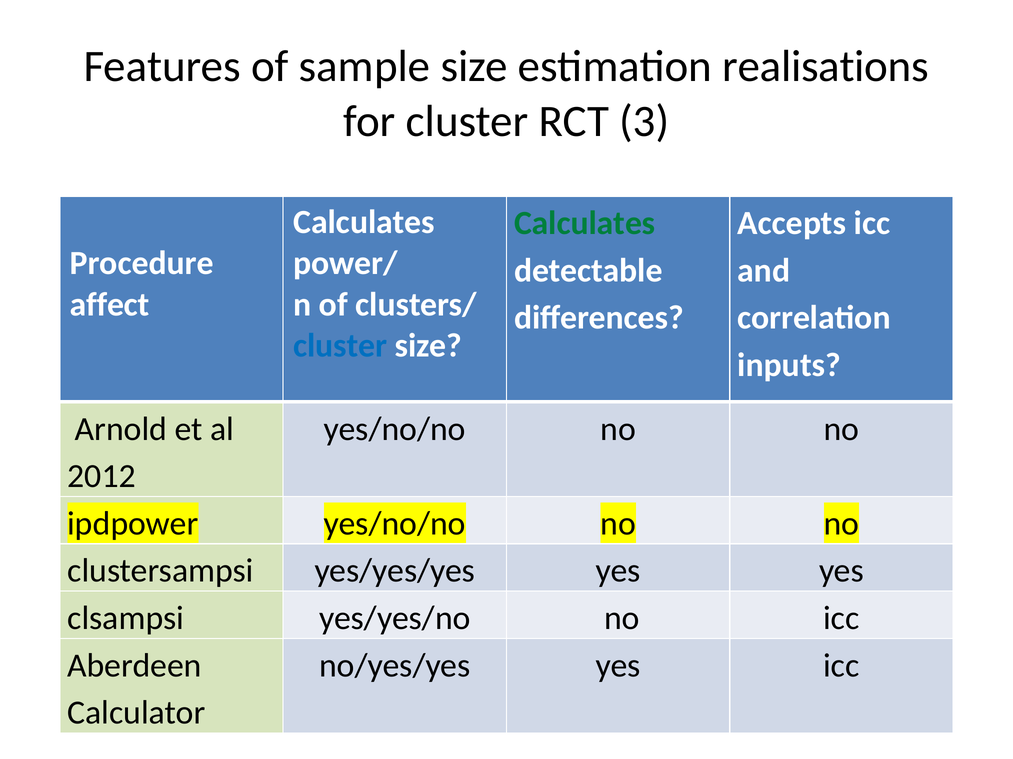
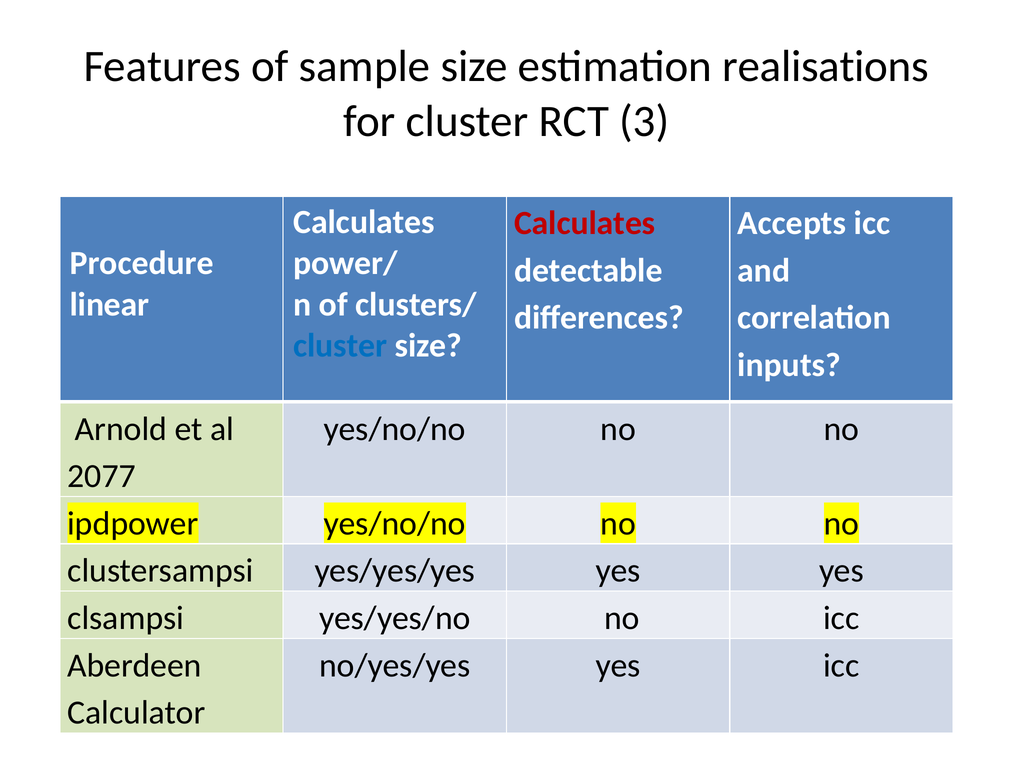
Calculates colour: green -> red (585, 223)
affect: affect -> linear (110, 305)
2012: 2012 -> 2077 (102, 477)
